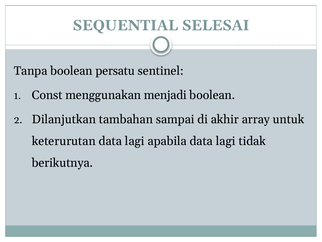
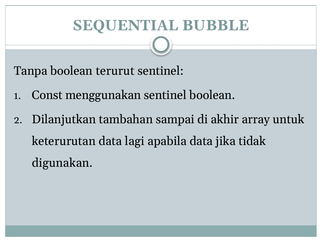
SELESAI: SELESAI -> BUBBLE (216, 25)
persatu: persatu -> terurut (115, 71)
menggunakan menjadi: menjadi -> sentinel (165, 95)
apabila data lagi: lagi -> jika (226, 141)
berikutnya: berikutnya -> digunakan (62, 163)
